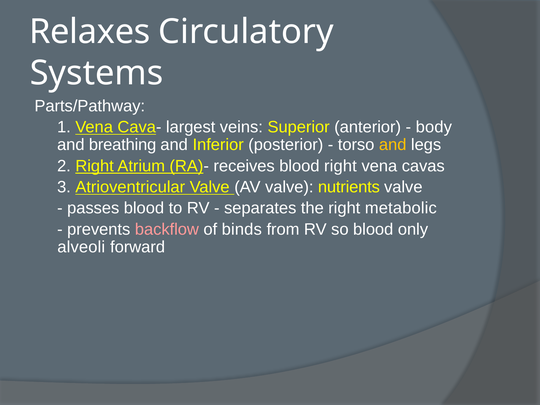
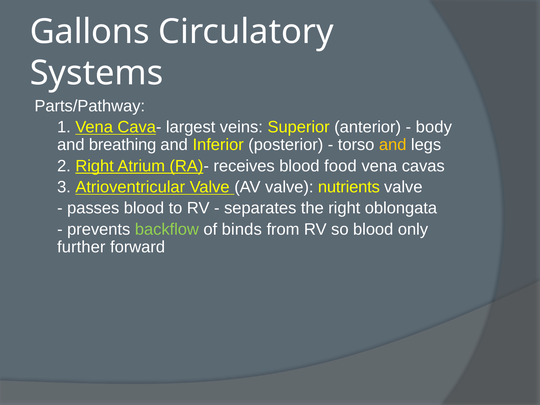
Relaxes: Relaxes -> Gallons (90, 32)
blood right: right -> food (340, 166)
metabolic: metabolic -> oblongata (401, 208)
backflow colour: pink -> light green (167, 229)
alveoli: alveoli -> further (81, 247)
